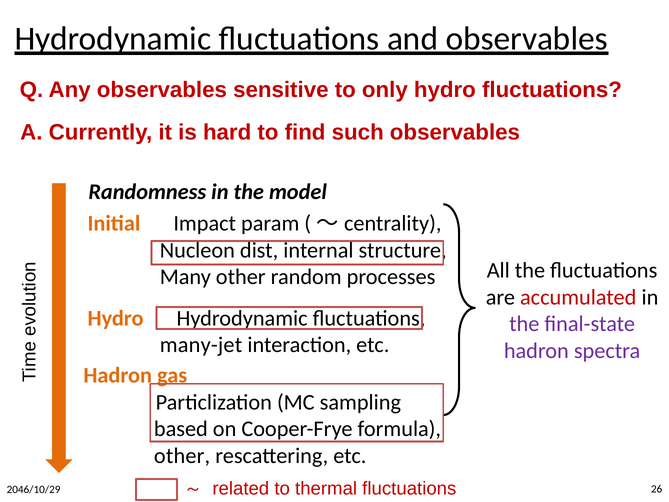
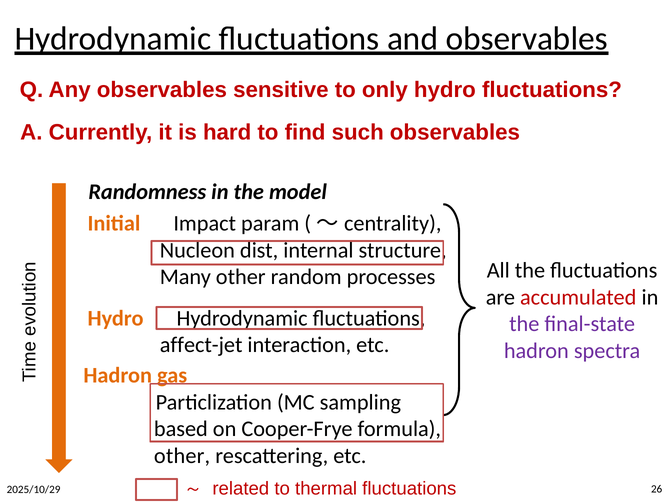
many-jet: many-jet -> affect-jet (201, 345)
2046/10/29: 2046/10/29 -> 2025/10/29 (34, 489)
